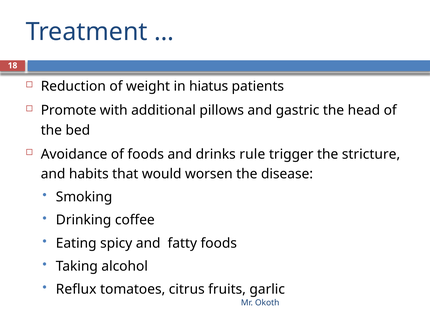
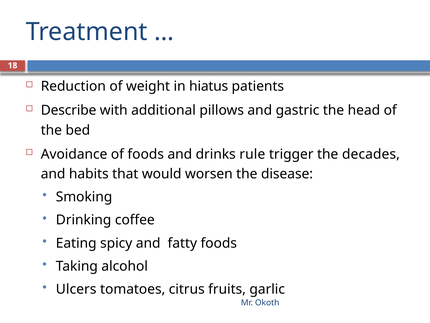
Promote: Promote -> Describe (69, 110)
stricture: stricture -> decades (371, 154)
Reflux: Reflux -> Ulcers (76, 289)
